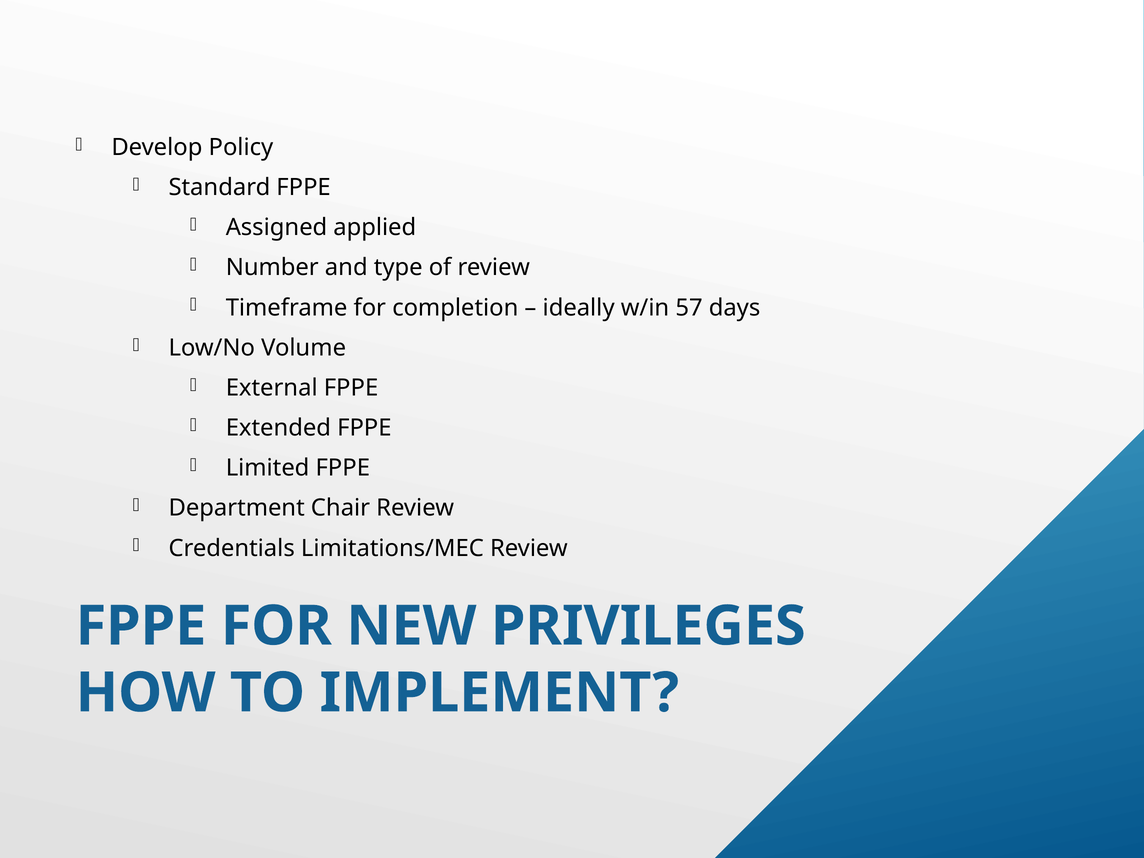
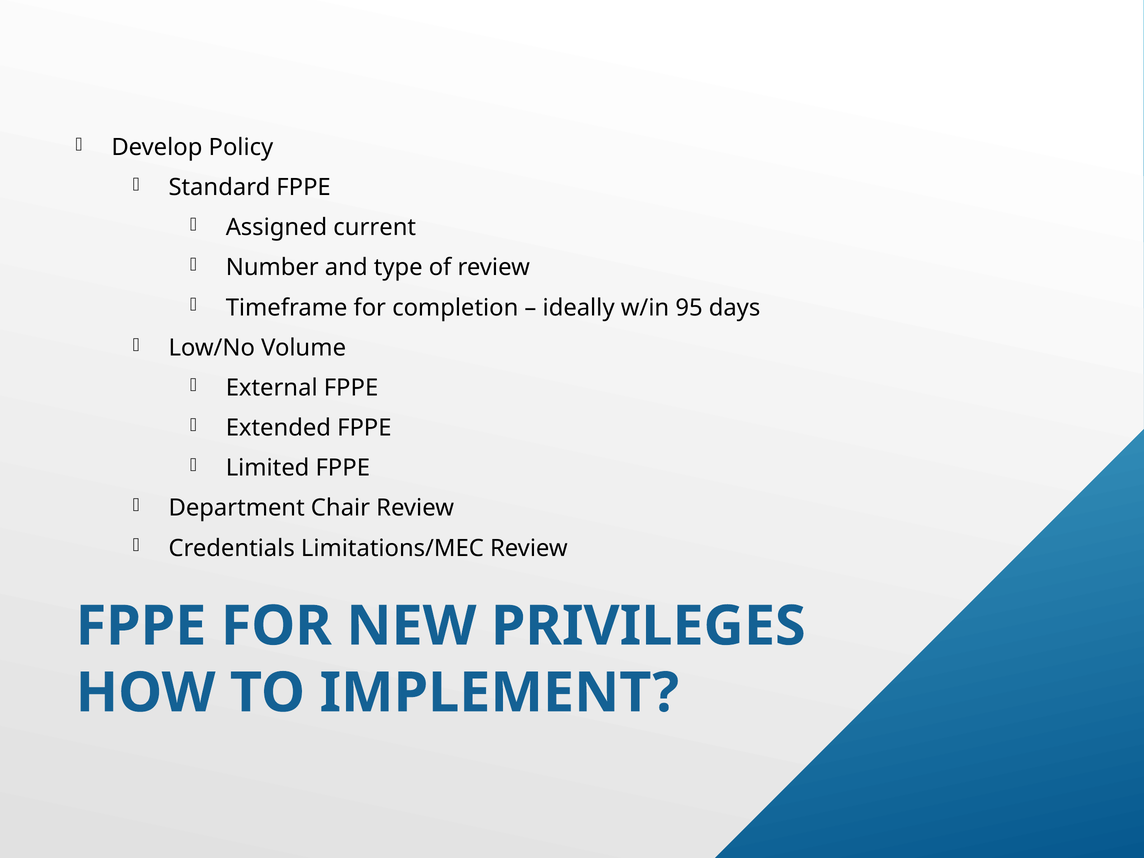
applied: applied -> current (375, 228)
57: 57 -> 95 (689, 308)
